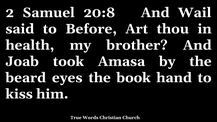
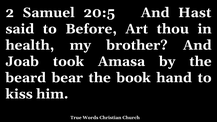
20:8: 20:8 -> 20:5 (99, 13)
Wail: Wail -> Hast (195, 13)
eyes: eyes -> bear (67, 78)
